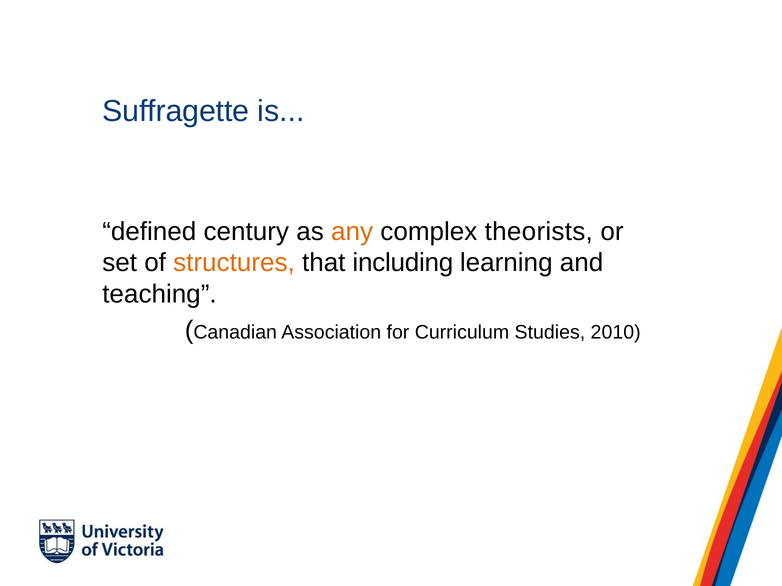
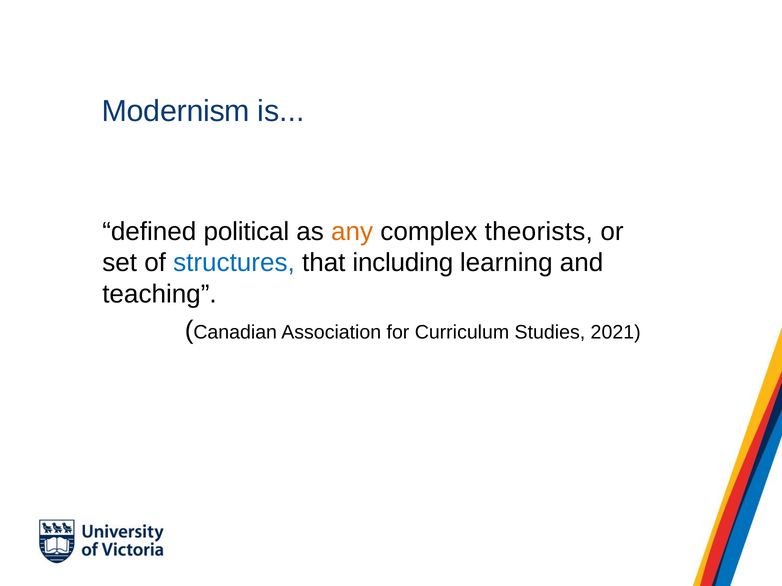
Suffragette: Suffragette -> Modernism (176, 111)
century: century -> political (246, 232)
structures colour: orange -> blue (234, 263)
2010: 2010 -> 2021 (616, 333)
